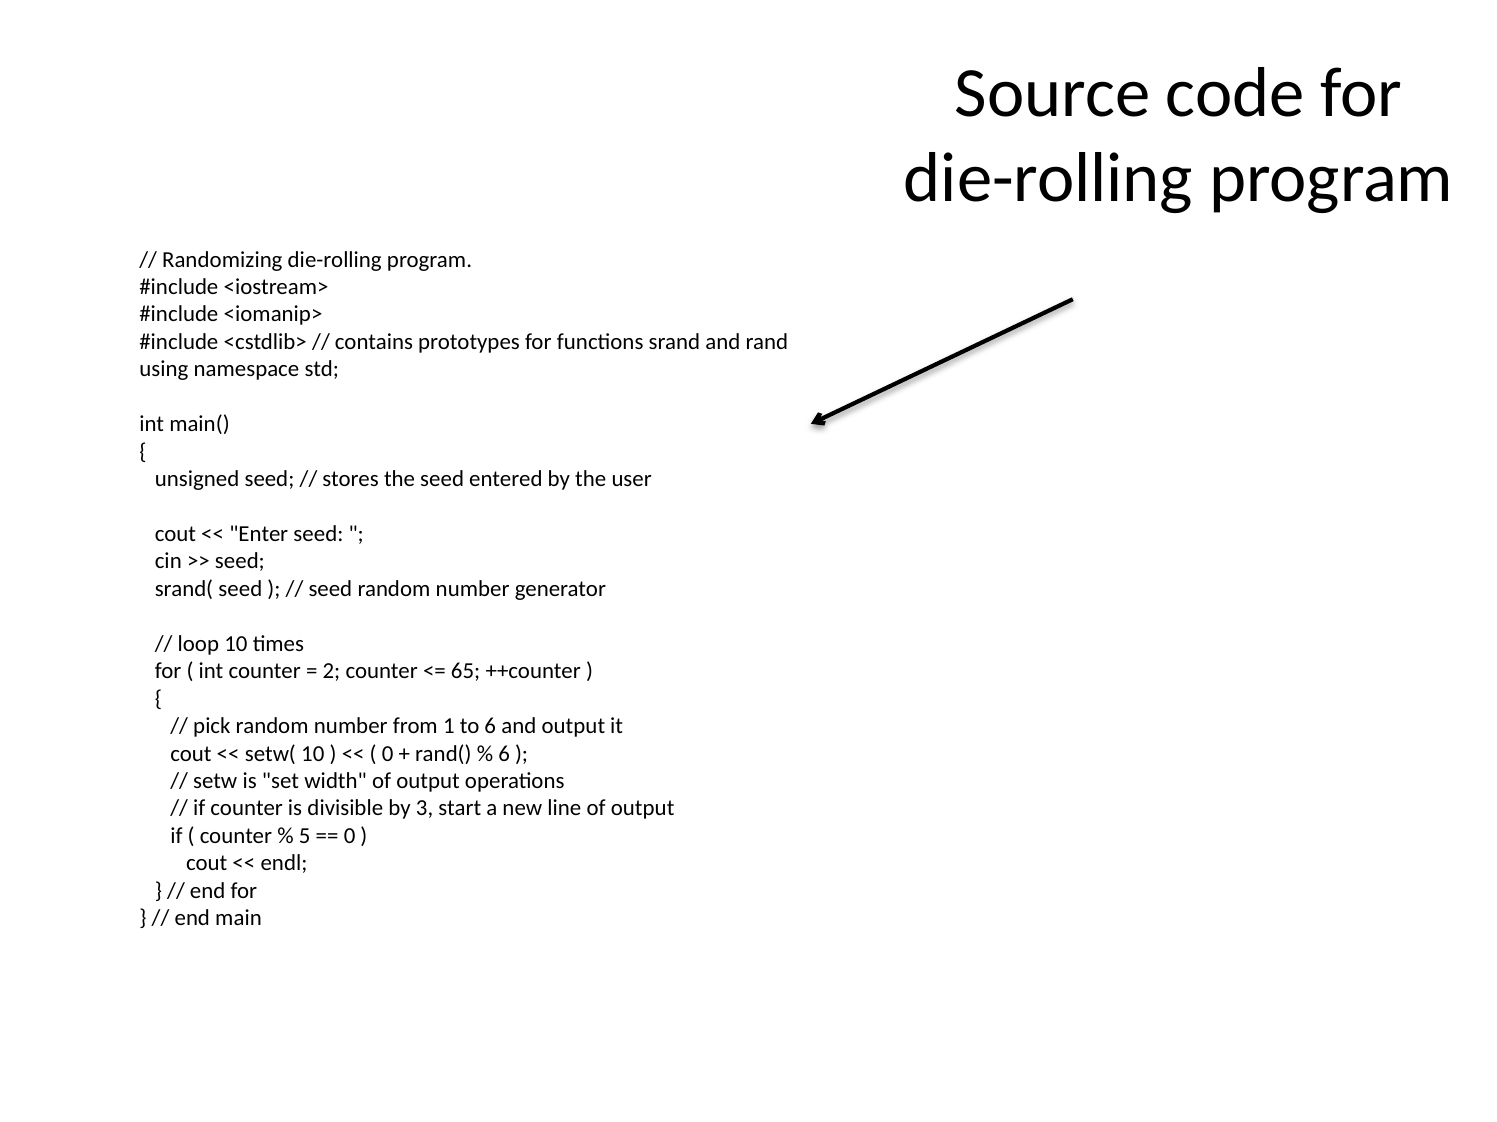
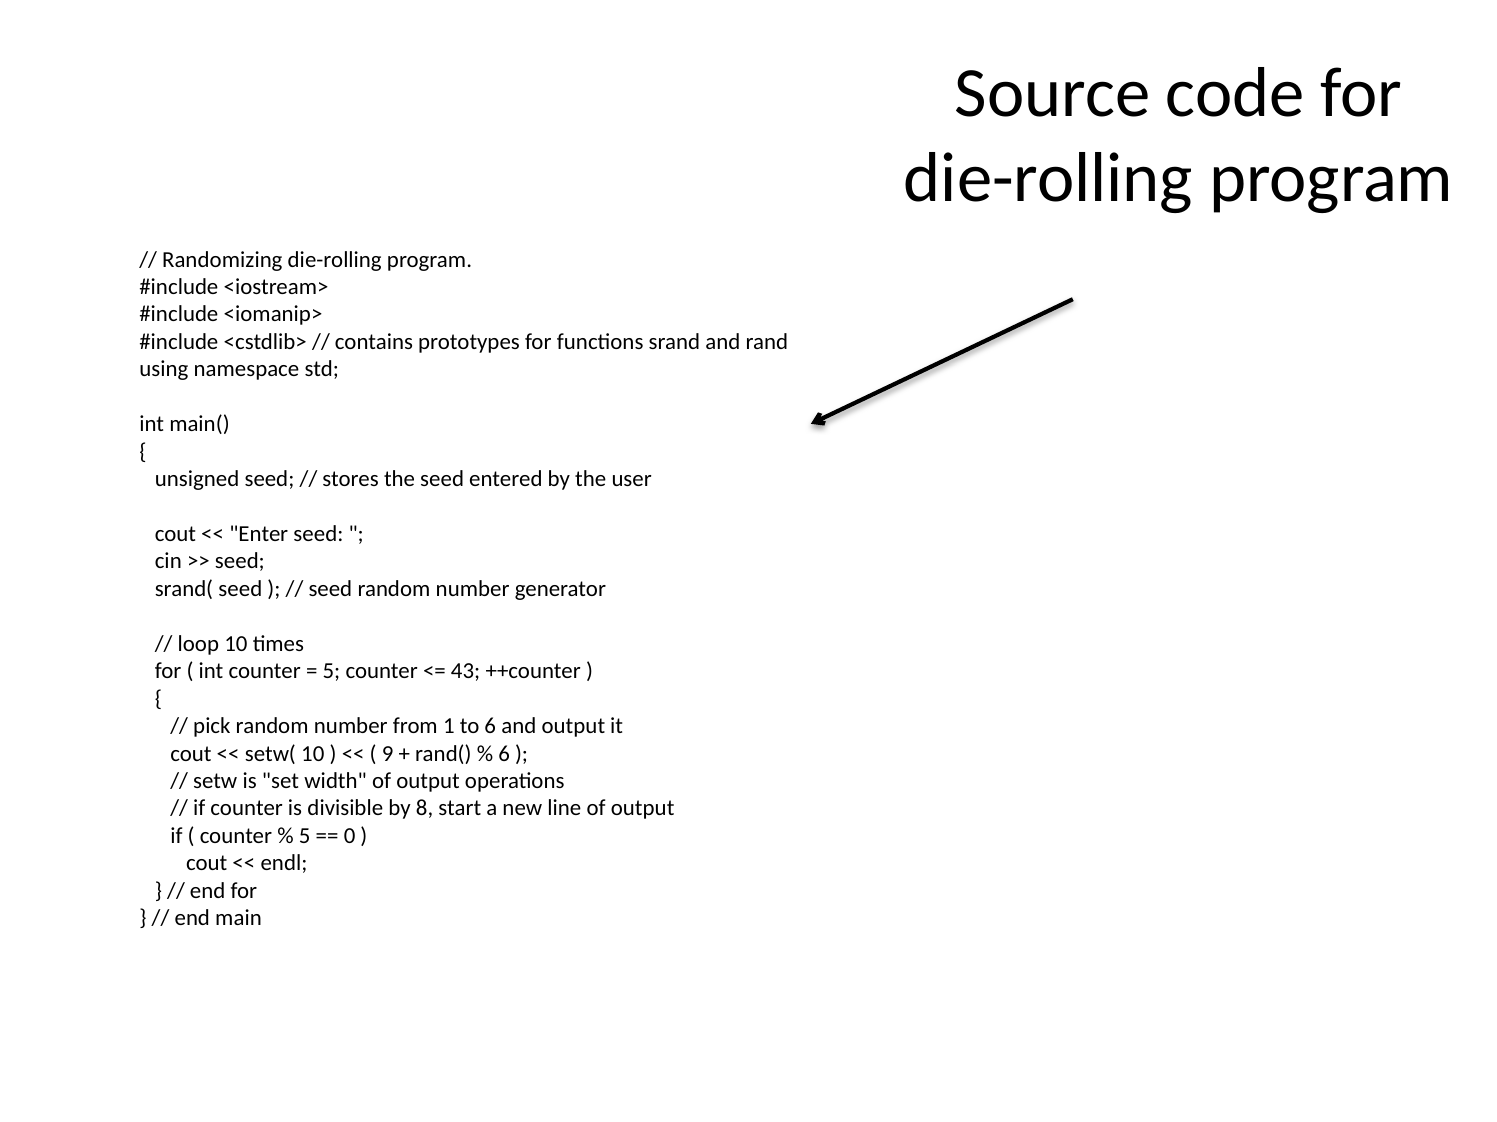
2: 2 -> 5 (331, 672)
65: 65 -> 43 (466, 672)
0: 0 -> 9 (388, 754)
3: 3 -> 8 (425, 809)
